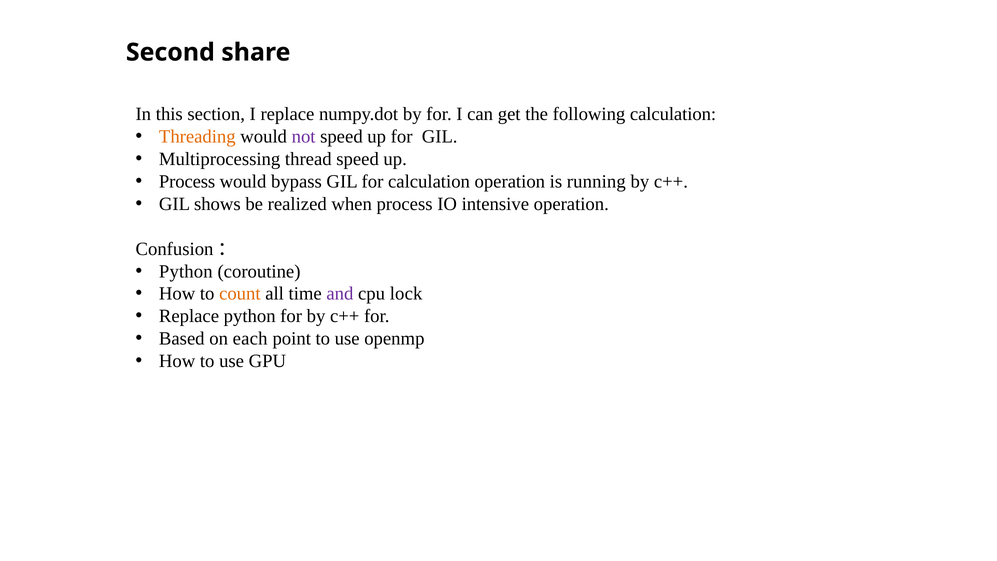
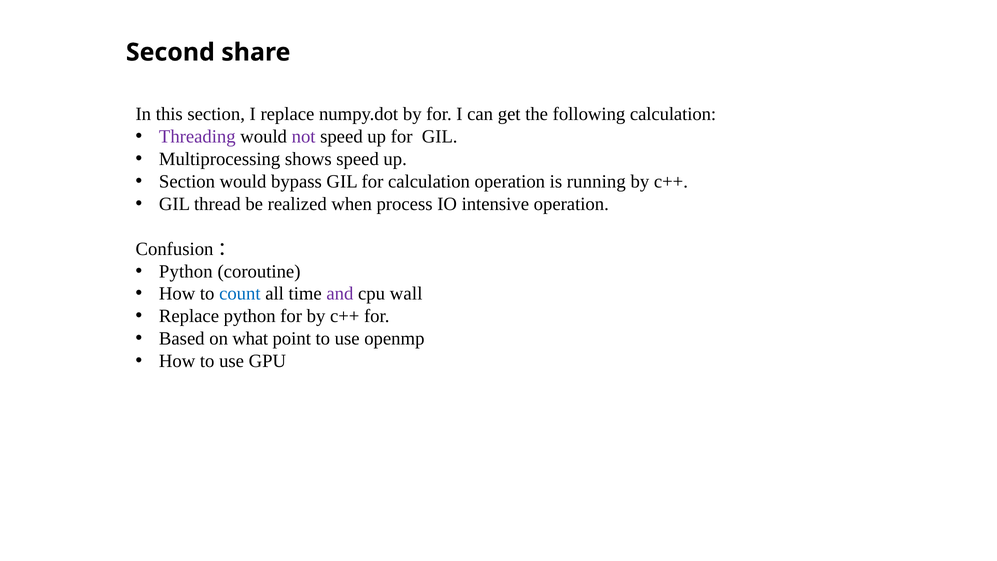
Threading colour: orange -> purple (197, 137)
thread: thread -> shows (308, 159)
Process: Process -> Section (187, 182)
shows: shows -> thread (217, 204)
count colour: orange -> blue (240, 294)
lock: lock -> wall (406, 294)
each: each -> what (250, 339)
